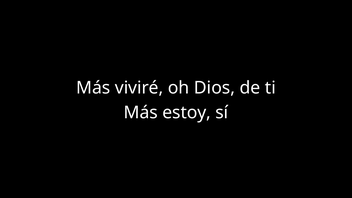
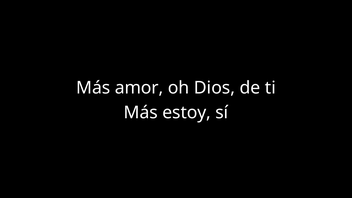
viviré: viviré -> amor (139, 88)
